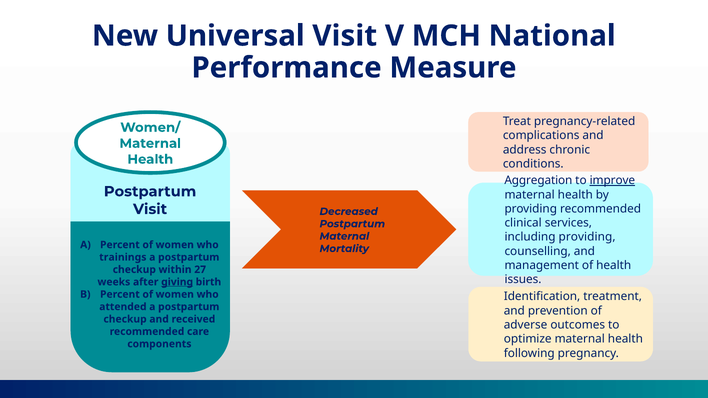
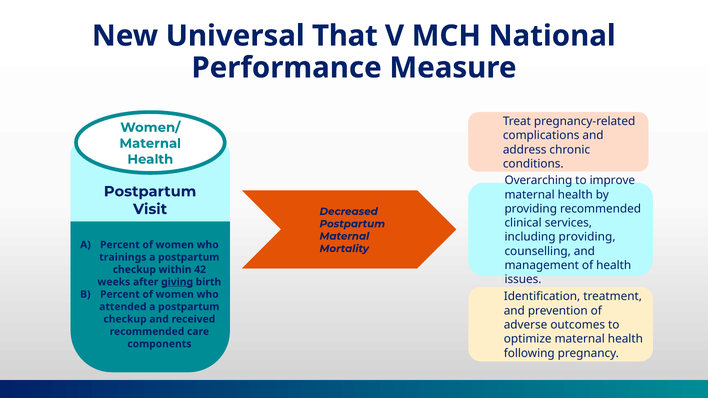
Universal Visit: Visit -> That (345, 36)
Aggregation: Aggregation -> Overarching (538, 181)
improve underline: present -> none (612, 181)
27: 27 -> 42 (200, 270)
